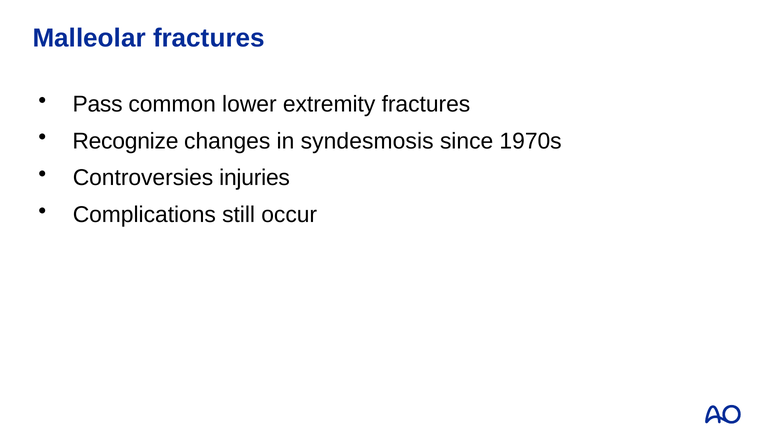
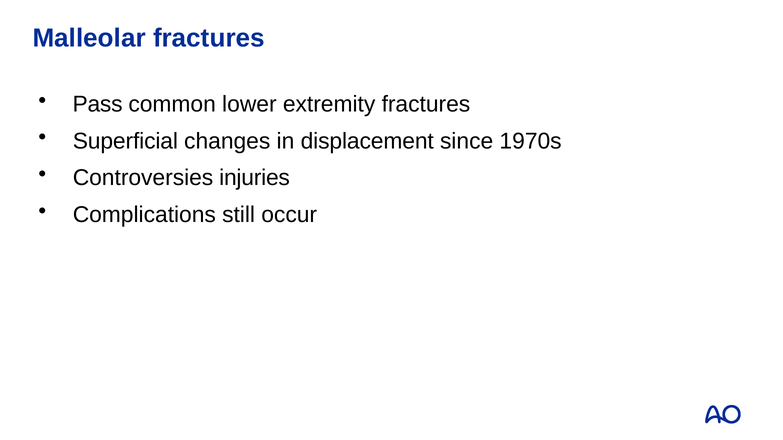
Recognize: Recognize -> Superficial (125, 141)
syndesmosis: syndesmosis -> displacement (367, 141)
